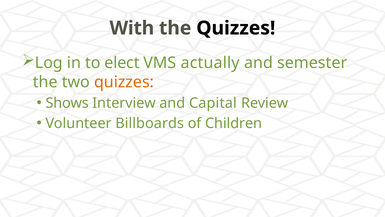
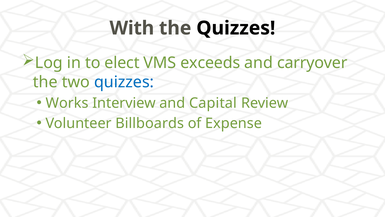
actually: actually -> exceeds (210, 63)
semester: semester -> carryover (312, 63)
quizzes colour: orange -> blue (124, 82)
Shows: Shows -> Works (67, 103)
Children: Children -> Expense (234, 123)
